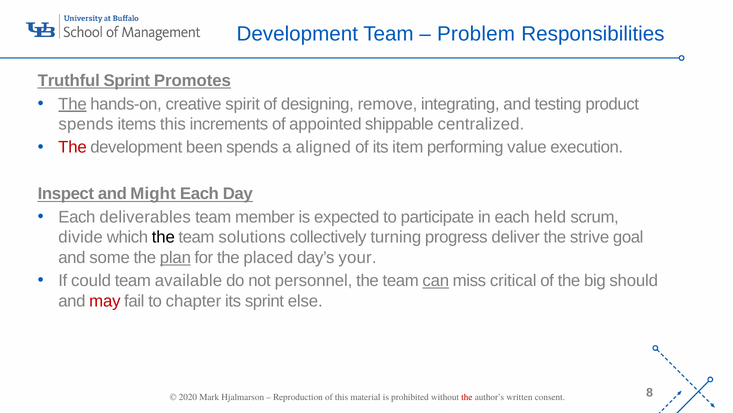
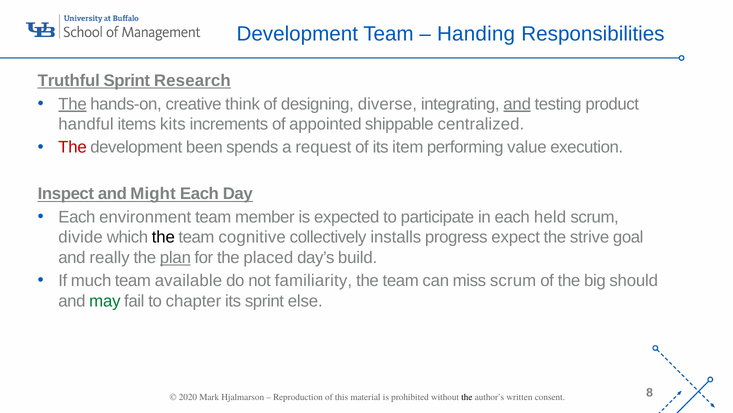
Problem: Problem -> Handing (476, 34)
Promotes: Promotes -> Research (192, 81)
spirit: spirit -> think (243, 104)
remove: remove -> diverse (387, 104)
and underline: none -> present (517, 104)
spends: spends -> handful (86, 124)
items this: this -> kits (173, 124)
aligned: aligned -> request (323, 147)
deliverables: deliverables -> environment (145, 217)
solutions: solutions -> cognitive (252, 237)
turning: turning -> installs (396, 237)
deliver: deliver -> expect (516, 237)
some: some -> really (110, 257)
your: your -> build (358, 257)
could: could -> much (91, 280)
personnel: personnel -> familiarity (313, 280)
can underline: present -> none (436, 280)
miss critical: critical -> scrum (513, 280)
may colour: red -> green (105, 300)
the colour: red -> black (467, 397)
